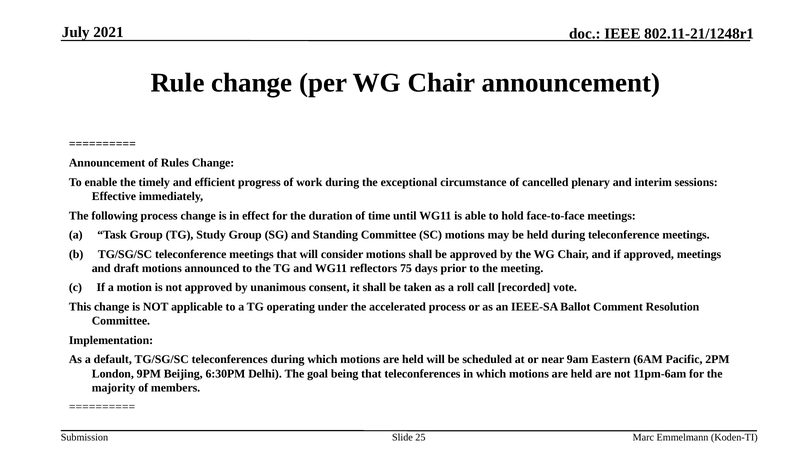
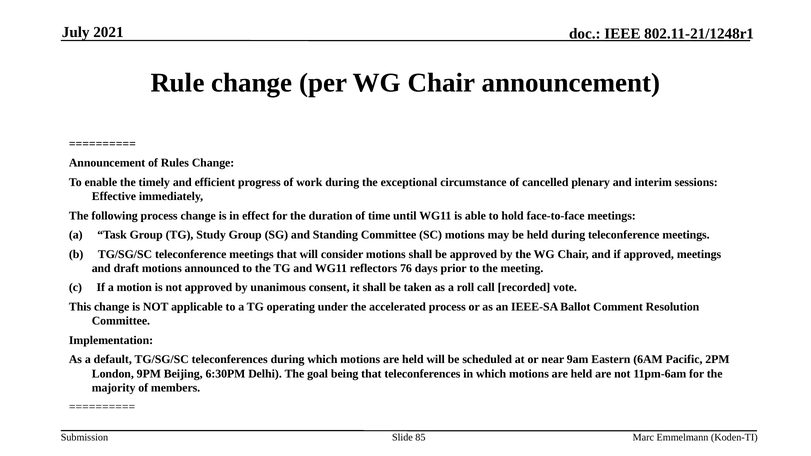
75: 75 -> 76 (406, 268)
25: 25 -> 85 (420, 438)
